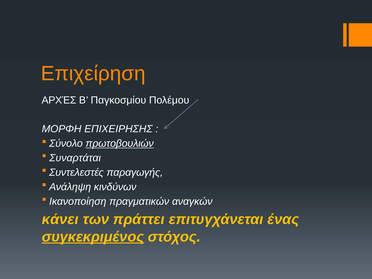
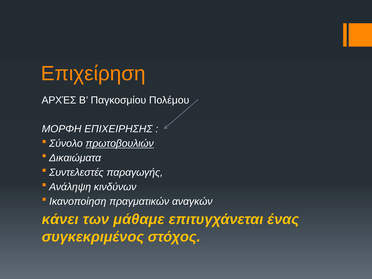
Συναρτάται: Συναρτάται -> Δικαιώματα (75, 158)
πράττει: πράττει -> μάθαμε (139, 219)
συγκεκριμένος underline: present -> none (93, 237)
